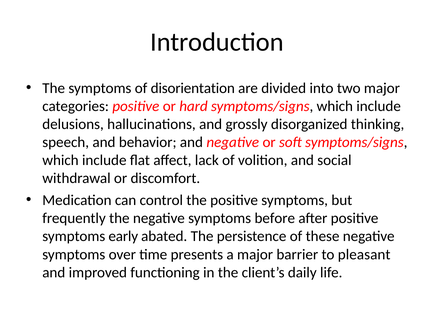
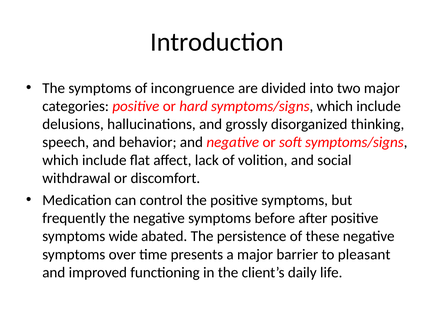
disorientation: disorientation -> incongruence (193, 88)
early: early -> wide (123, 237)
